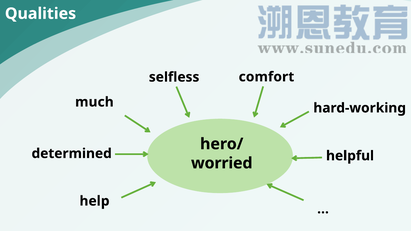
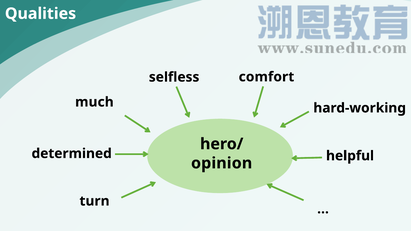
worried: worried -> opinion (222, 163)
help: help -> turn (95, 201)
